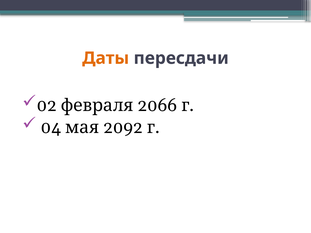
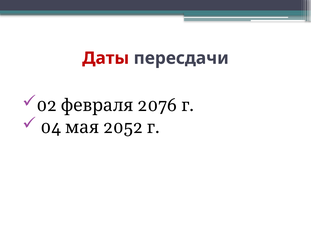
Даты colour: orange -> red (106, 58)
2066: 2066 -> 2076 (157, 105)
2092: 2092 -> 2052 (123, 127)
